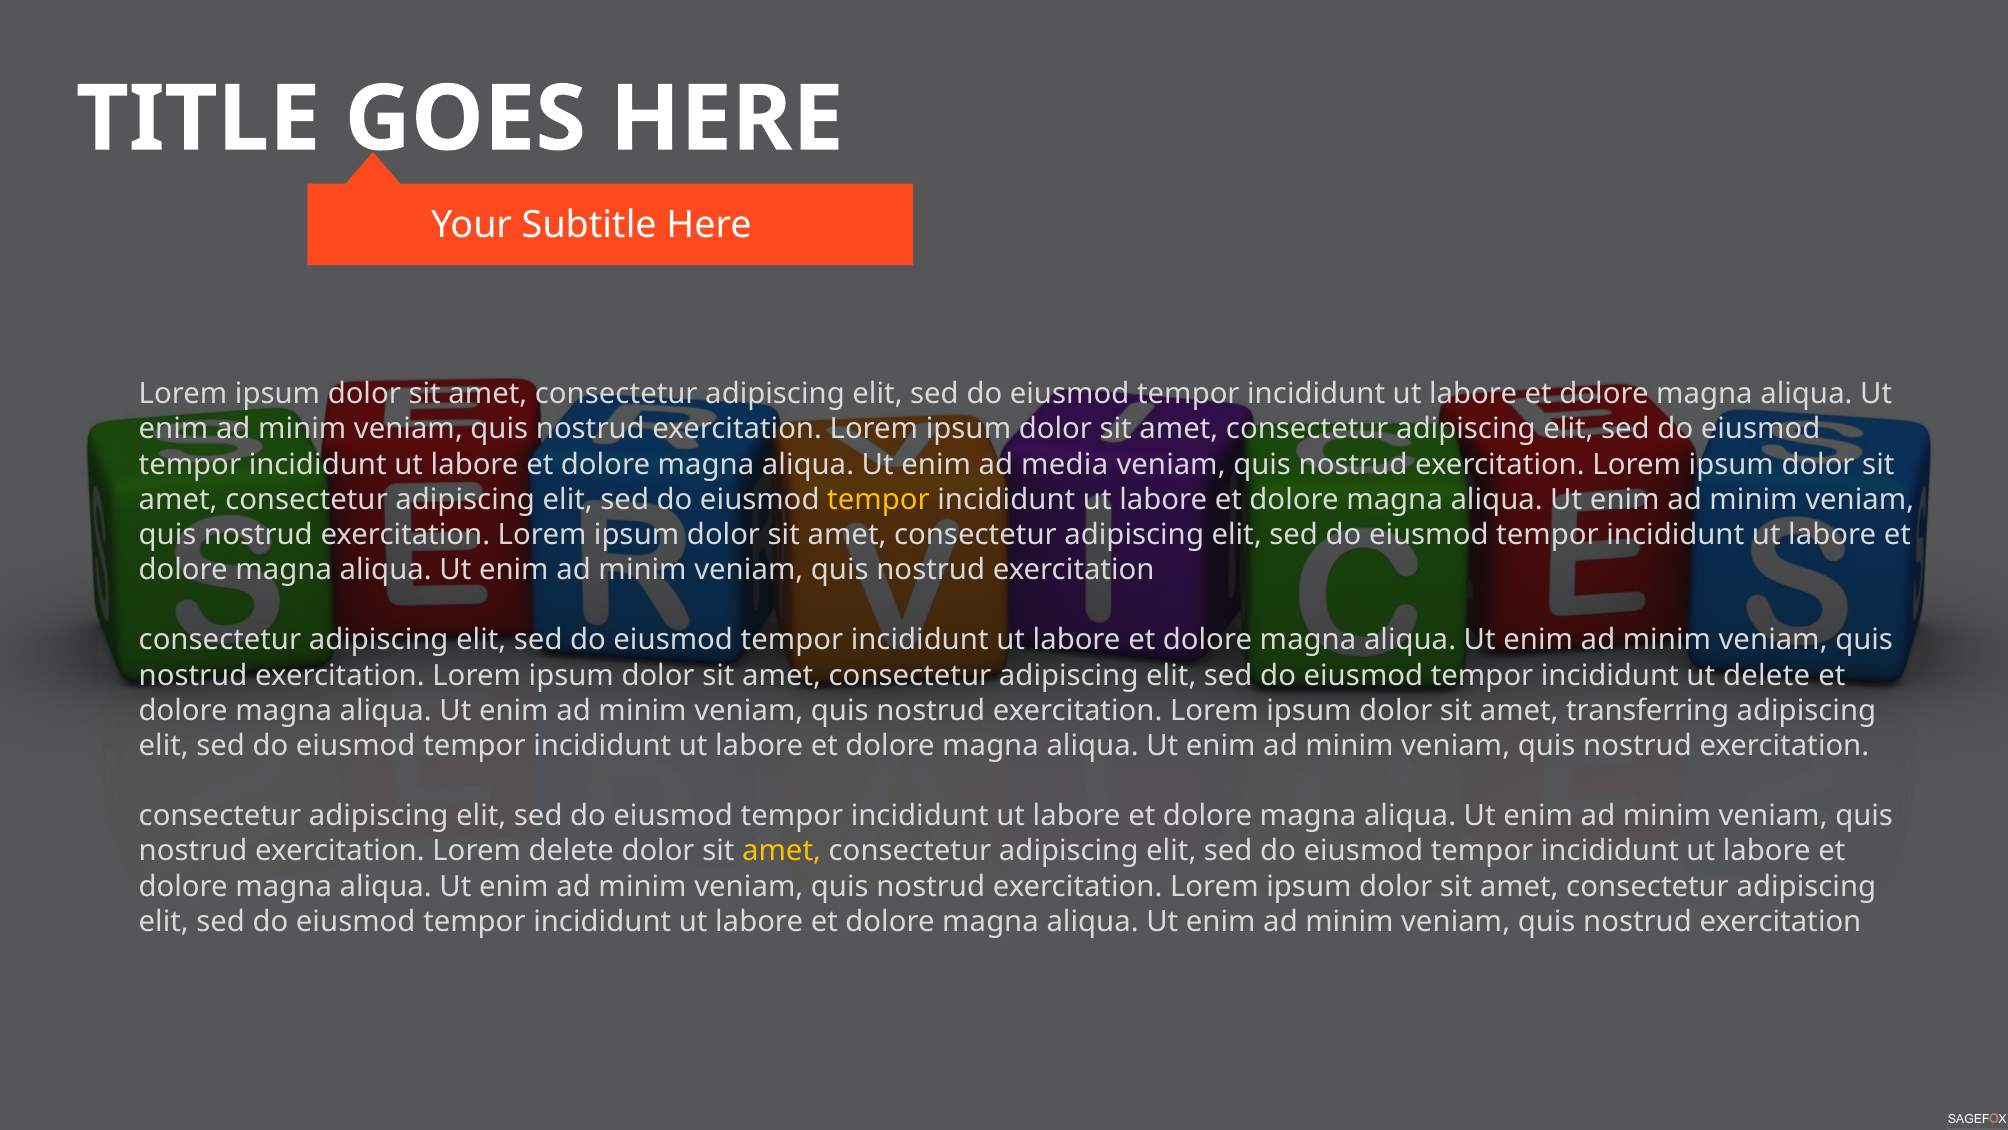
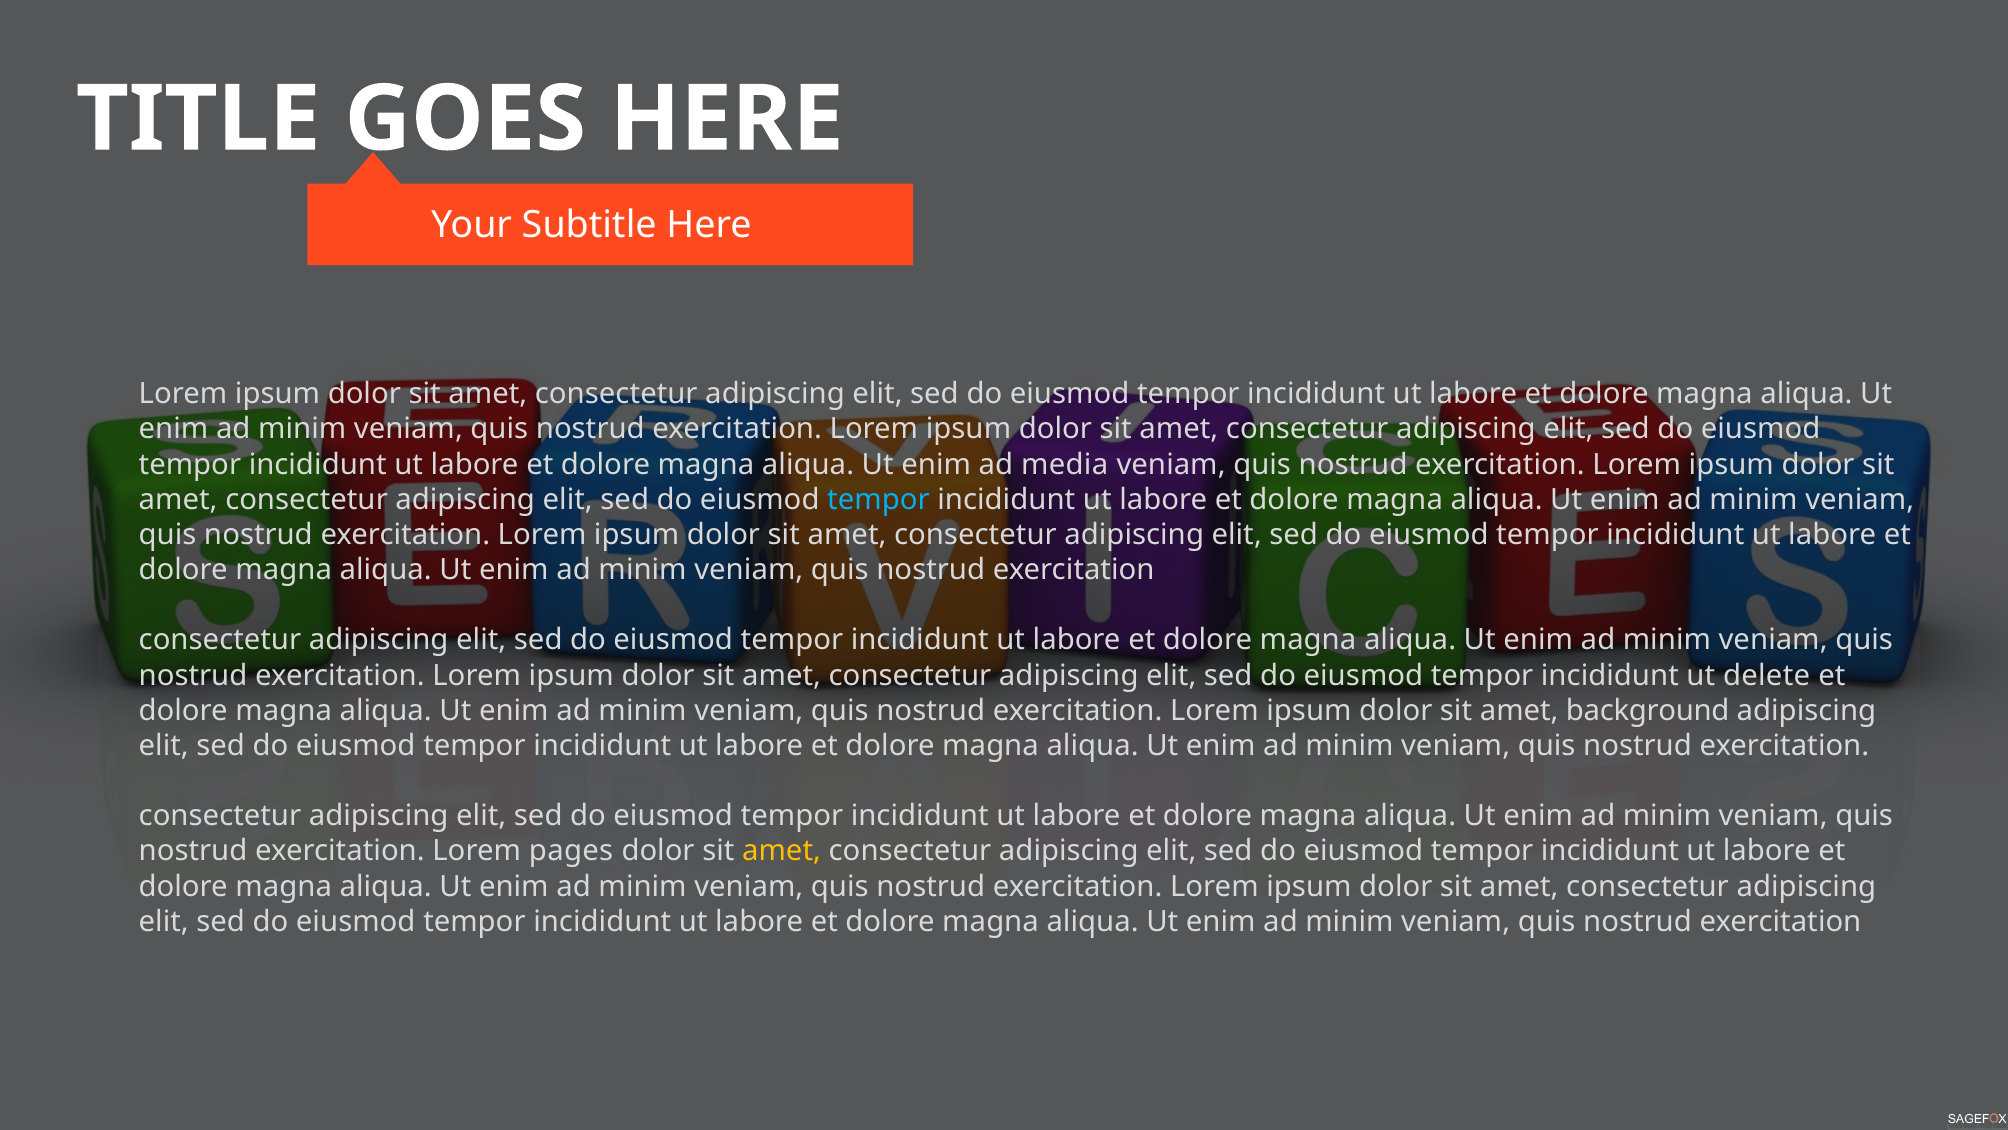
tempor colour: yellow -> light blue (878, 499)
transferring: transferring -> background (1648, 710)
Lorem delete: delete -> pages (571, 851)
